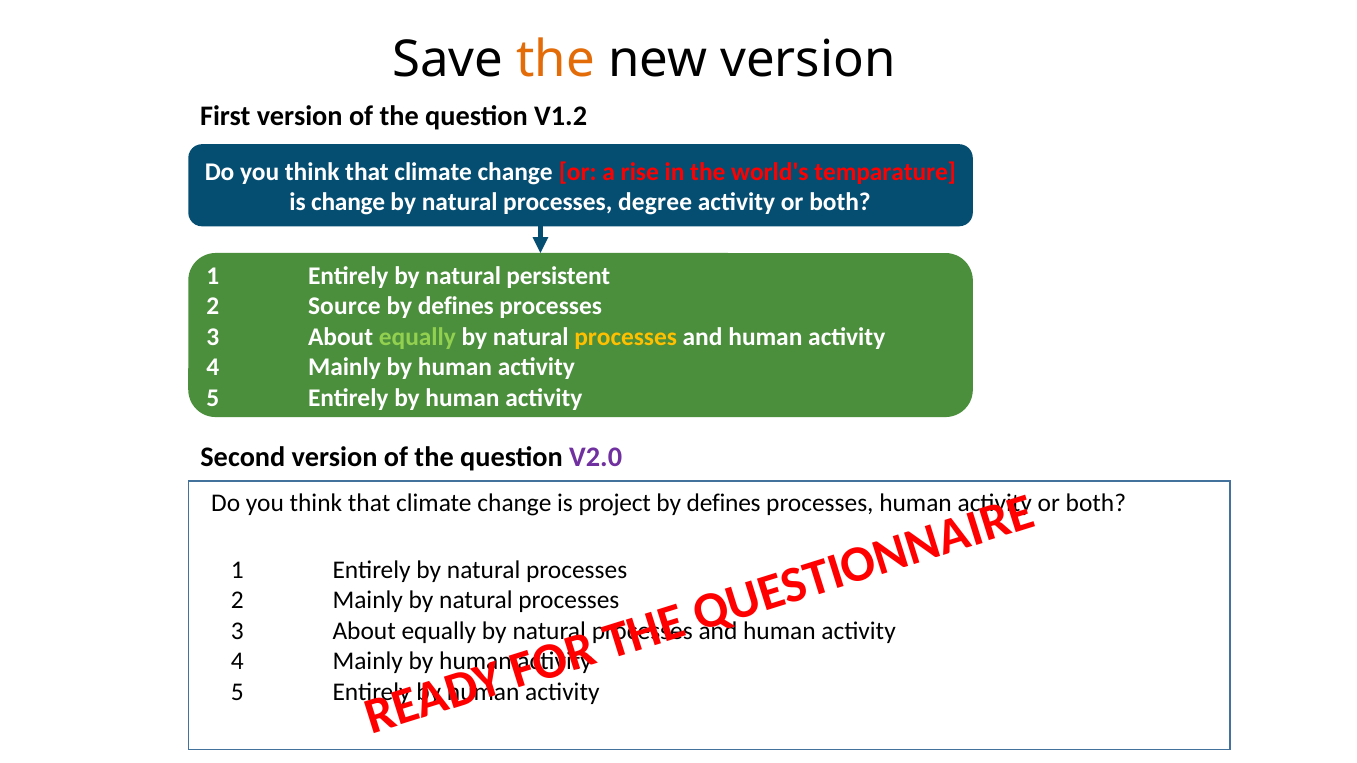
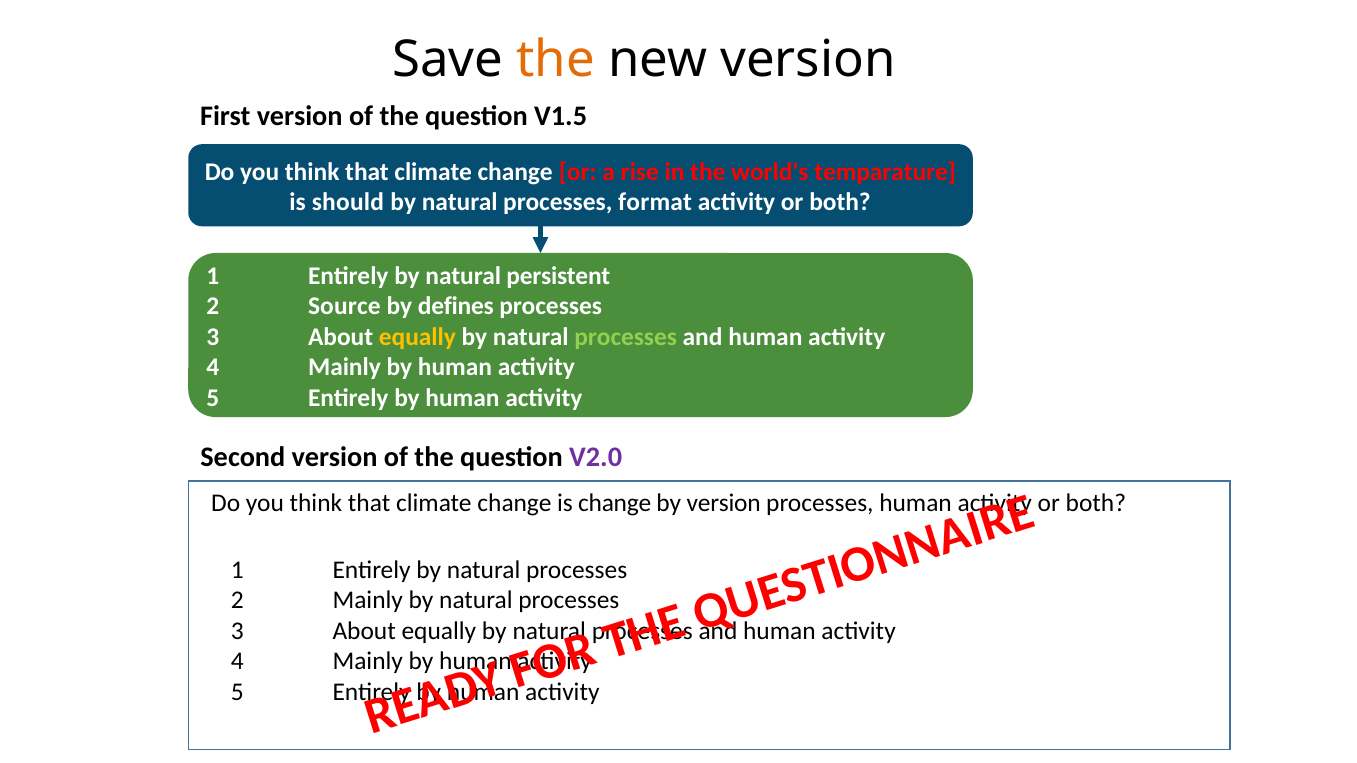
V1.2: V1.2 -> V1.5 (561, 116)
is change: change -> should (348, 202)
degree: degree -> format (655, 202)
equally colour: light green -> yellow (417, 337)
processes colour: yellow -> light green (626, 337)
is project: project -> change (615, 503)
defines: defines -> version (724, 503)
